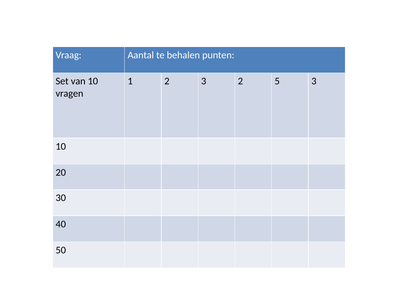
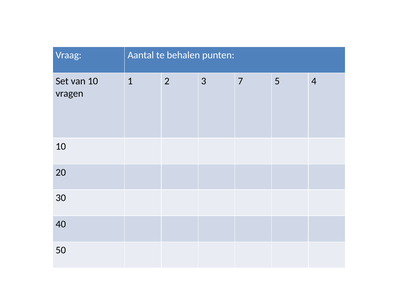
3 2: 2 -> 7 (240, 81)
5 3: 3 -> 4 (314, 81)
